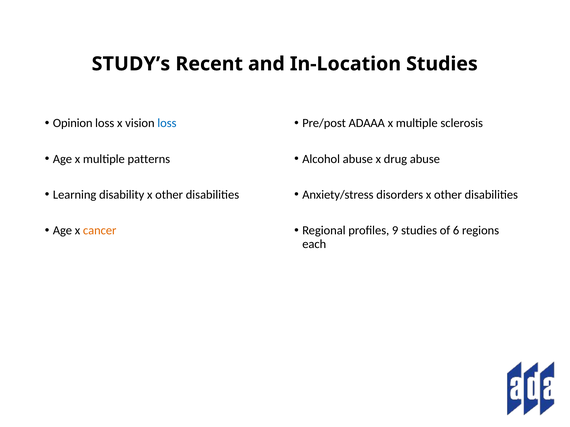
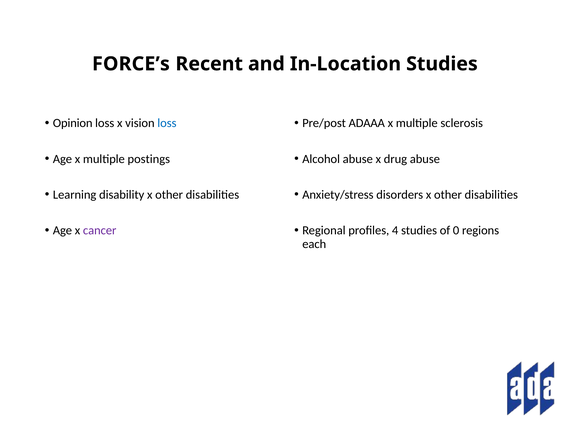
STUDY’s: STUDY’s -> FORCE’s (131, 64)
patterns: patterns -> postings (149, 159)
cancer colour: orange -> purple (100, 231)
9: 9 -> 4 (395, 231)
6: 6 -> 0 (456, 231)
